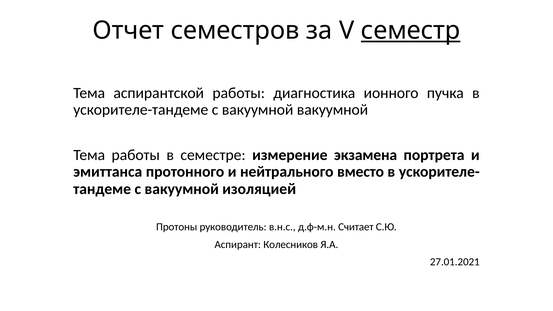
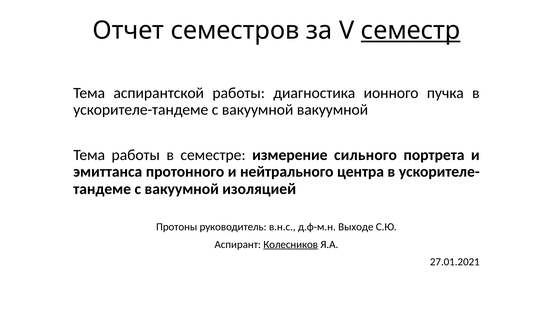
экзамена: экзамена -> сильного (365, 155)
вместо: вместо -> центра (361, 172)
Считает: Считает -> Выходе (356, 227)
Колесников underline: none -> present (291, 244)
